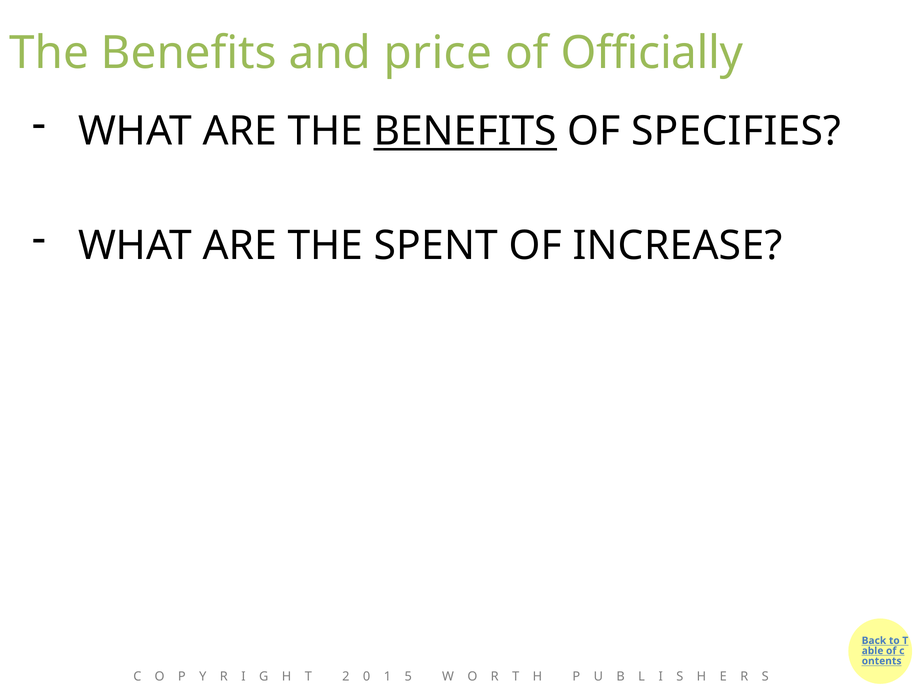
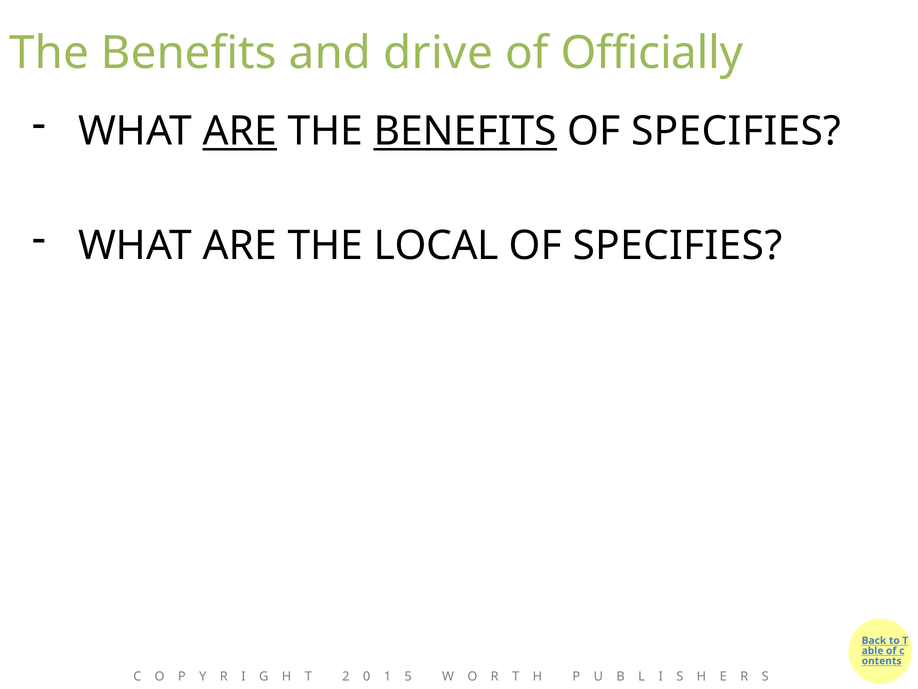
price: price -> drive (438, 53)
ARE underline: none -> present (240, 131)
SPENT: SPENT -> LOCAL (436, 246)
INCREASE: INCREASE -> SPECIFIES (677, 246)
